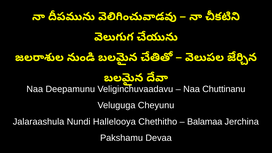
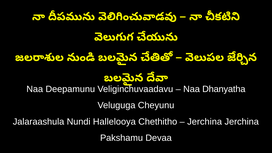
Chuttinanu: Chuttinanu -> Dhanyatha (224, 89)
Balamaa: Balamaa -> Jerchina (205, 122)
